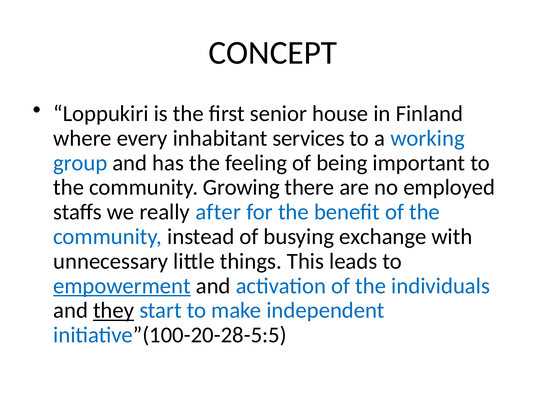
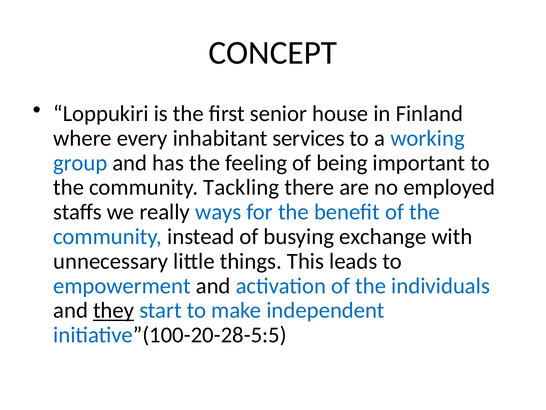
Growing: Growing -> Tackling (241, 187)
after: after -> ways (218, 212)
empowerment underline: present -> none (122, 286)
